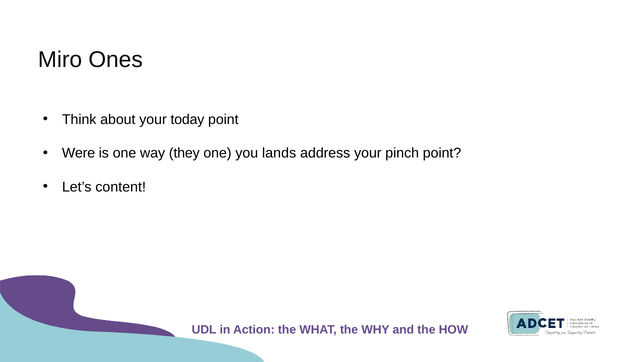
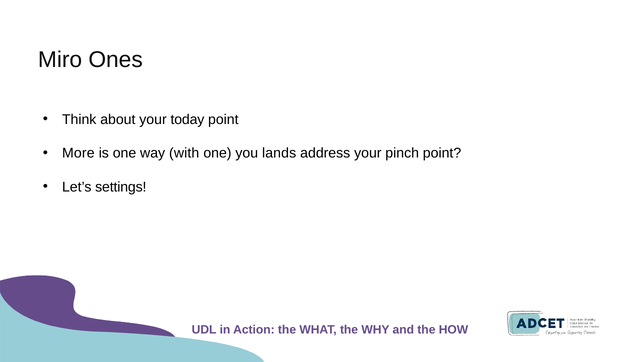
Were: Were -> More (78, 153)
they: they -> with (184, 153)
content: content -> settings (121, 187)
